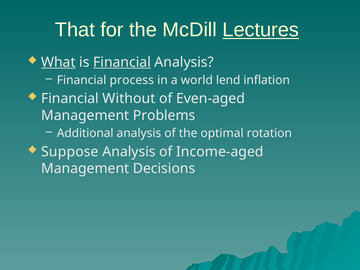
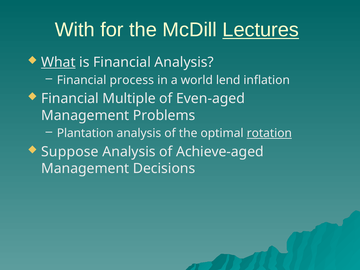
That: That -> With (75, 30)
Financial underline: present -> none (122, 62)
Without: Without -> Multiple (129, 99)
Additional: Additional -> Plantation (85, 133)
rotation underline: none -> present (269, 133)
Income-aged: Income-aged -> Achieve-aged (220, 152)
